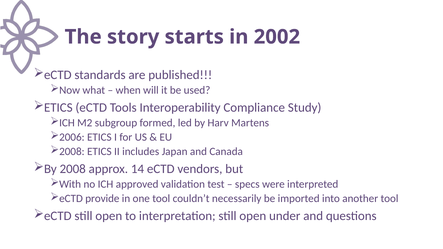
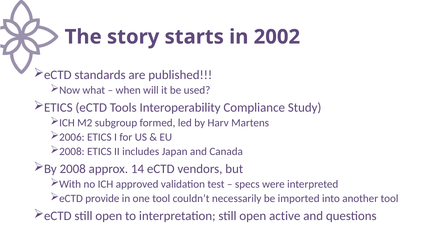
under: under -> active (285, 216)
